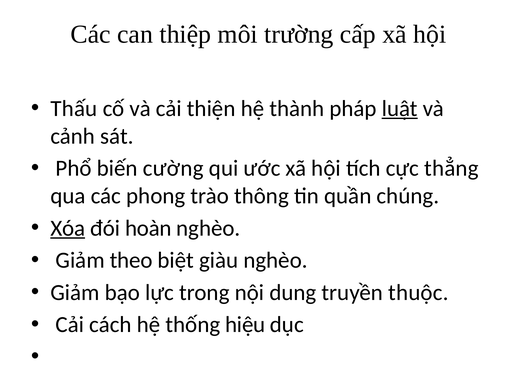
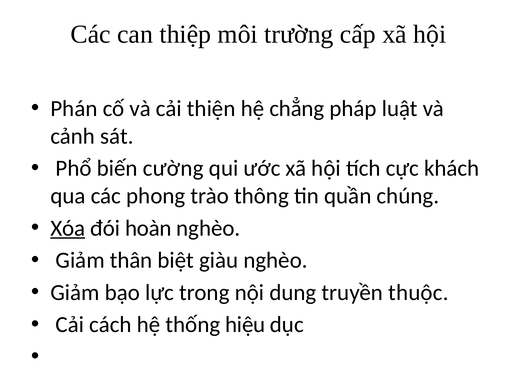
Thấu: Thấu -> Phán (74, 108)
thành: thành -> chẳng (297, 108)
luật underline: present -> none (400, 108)
thẳng: thẳng -> khách (452, 168)
theo: theo -> thân (131, 260)
